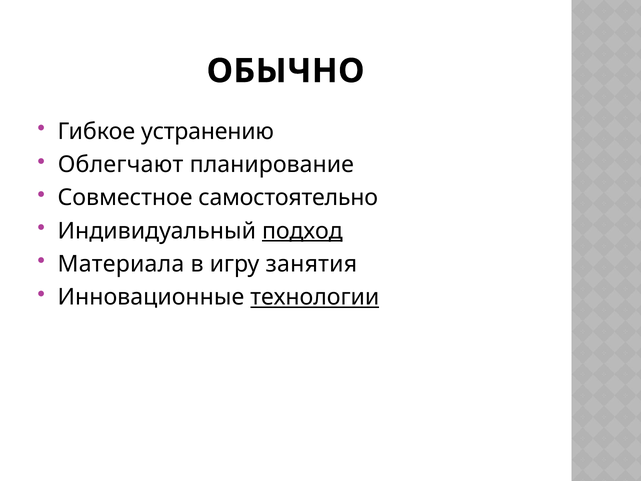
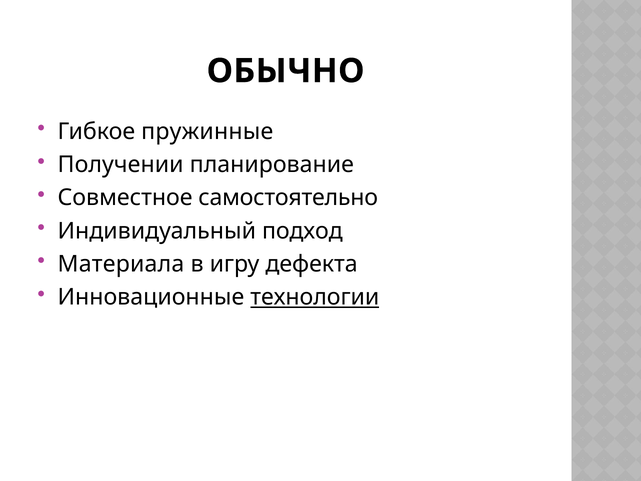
устранению: устранению -> пружинные (207, 131)
Облегчают: Облегчают -> Получении (121, 165)
подход underline: present -> none (302, 231)
занятия: занятия -> дефекта (312, 264)
